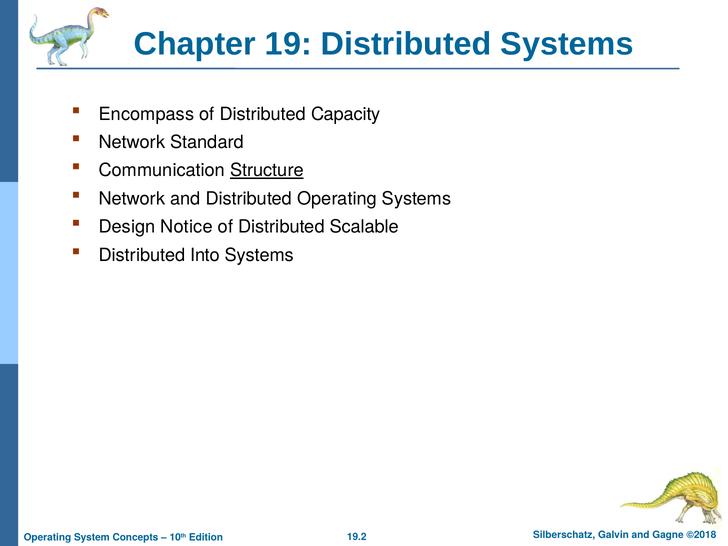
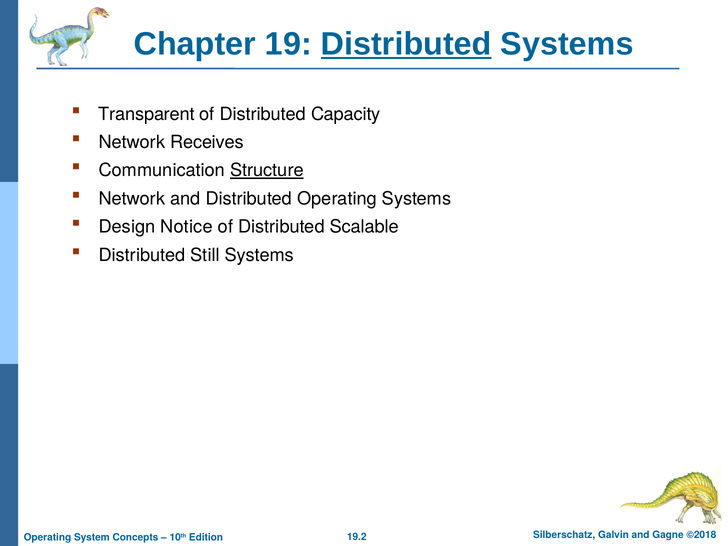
Distributed underline: none -> present (406, 44)
Encompass: Encompass -> Transparent (147, 114)
Standard: Standard -> Receives (207, 142)
Into: Into -> Still (205, 255)
